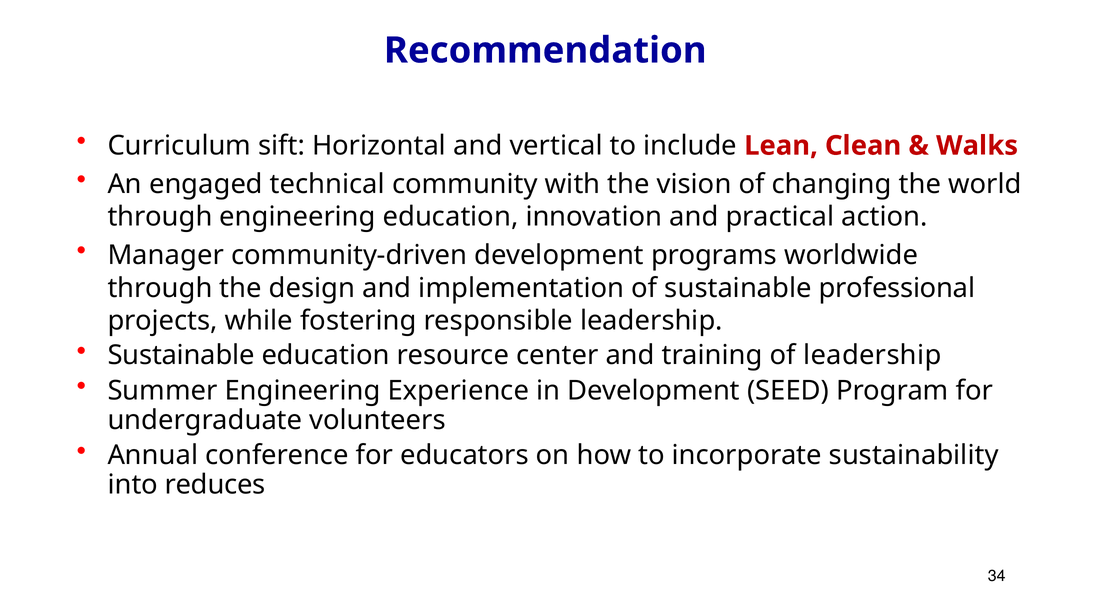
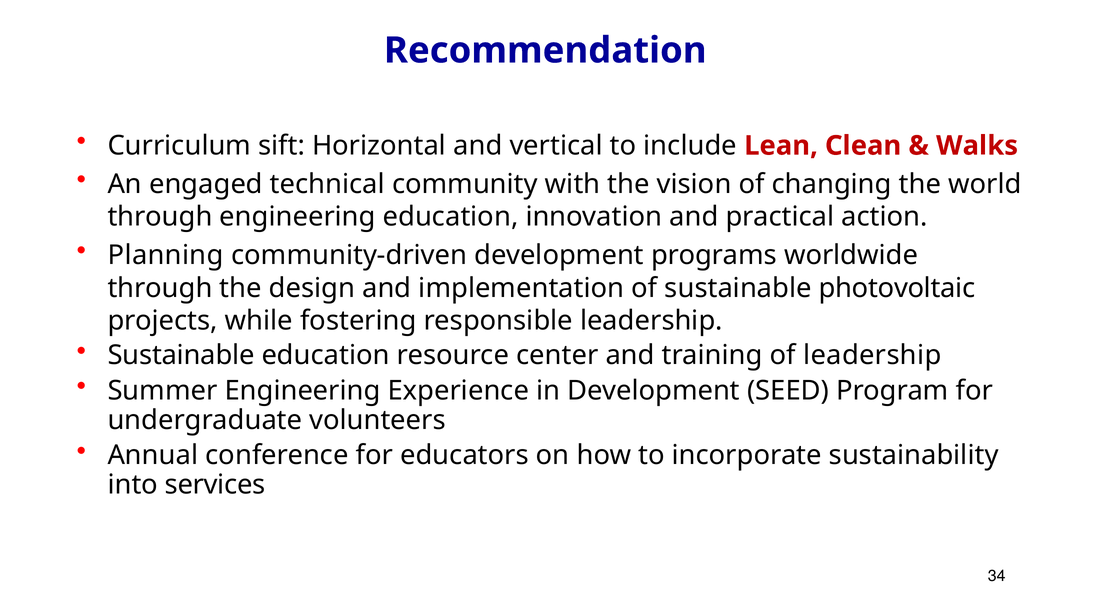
Manager: Manager -> Planning (166, 255)
professional: professional -> photovoltaic (897, 288)
reduces: reduces -> services (215, 485)
